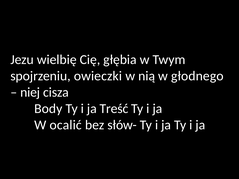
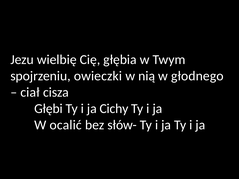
niej: niej -> ciał (30, 92)
Body: Body -> Głębi (48, 109)
Treść: Treść -> Cichy (114, 109)
